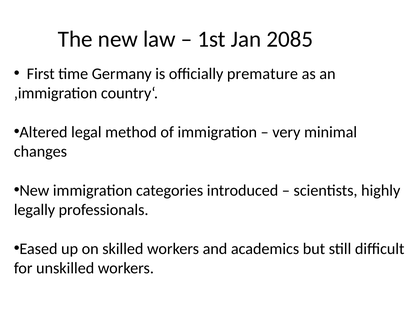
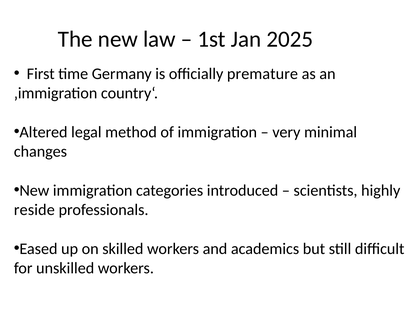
2085: 2085 -> 2025 (290, 39)
legally: legally -> reside (34, 209)
